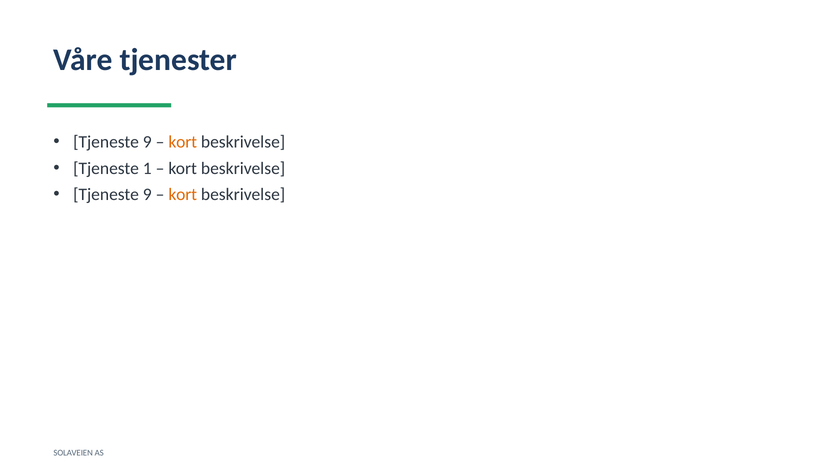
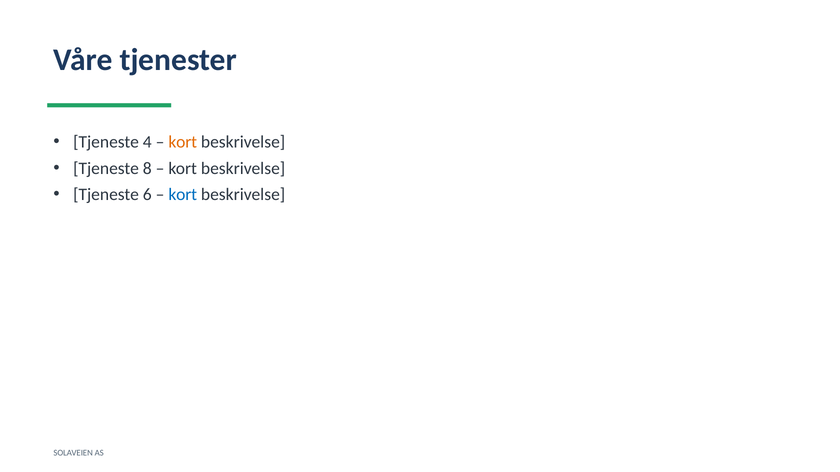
9: 9 -> 4 (147, 142)
1: 1 -> 8 (147, 169)
9: 9 -> 6 (147, 195)
kort colour: orange -> blue (183, 195)
